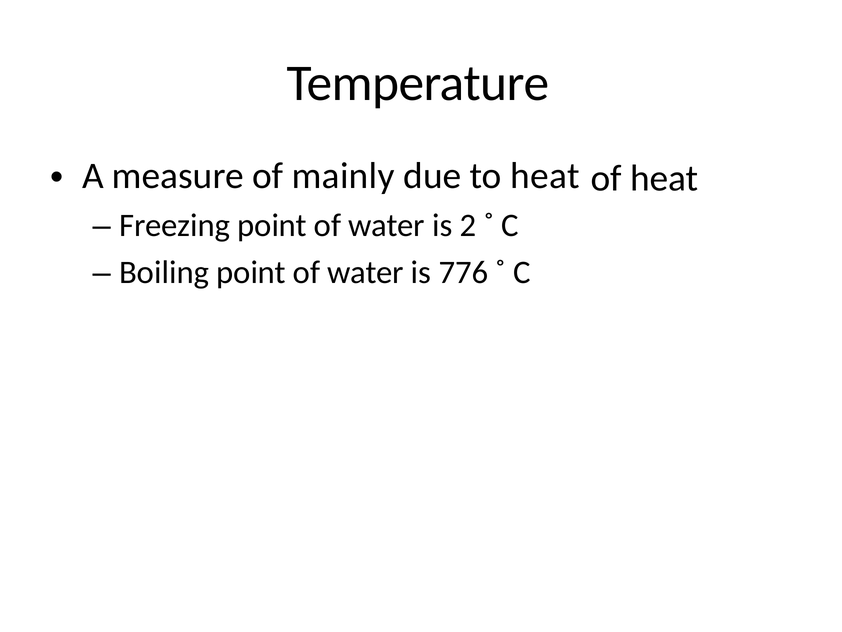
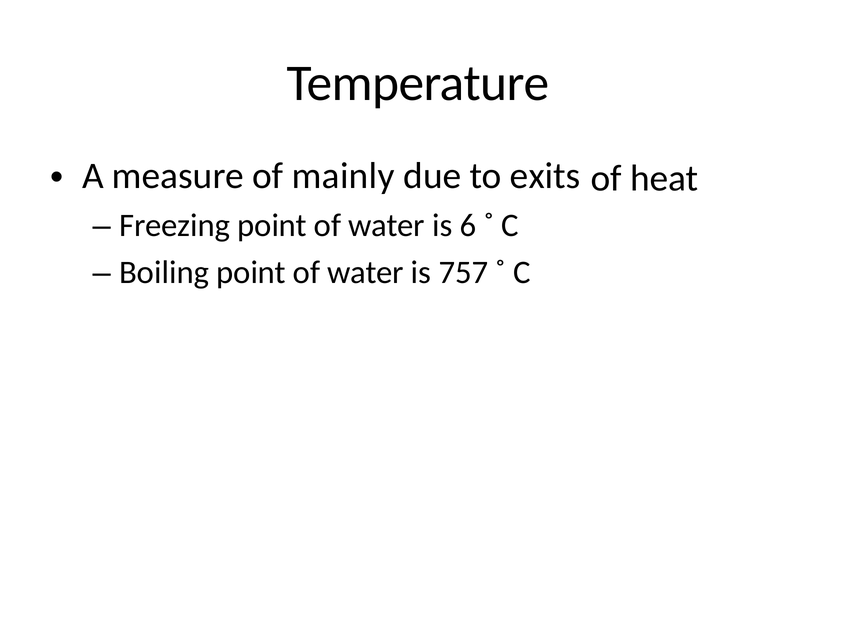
to heat: heat -> exits (545, 176)
2: 2 -> 6 (468, 225)
776: 776 -> 757 (463, 272)
